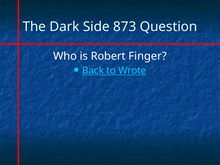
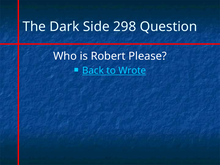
873: 873 -> 298 (125, 27)
Finger: Finger -> Please (148, 56)
